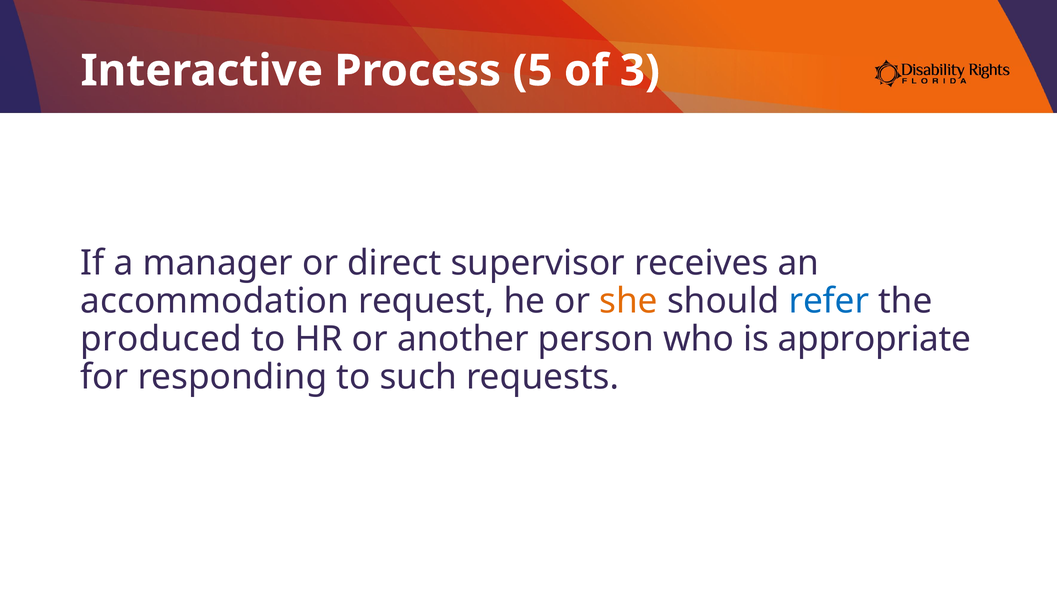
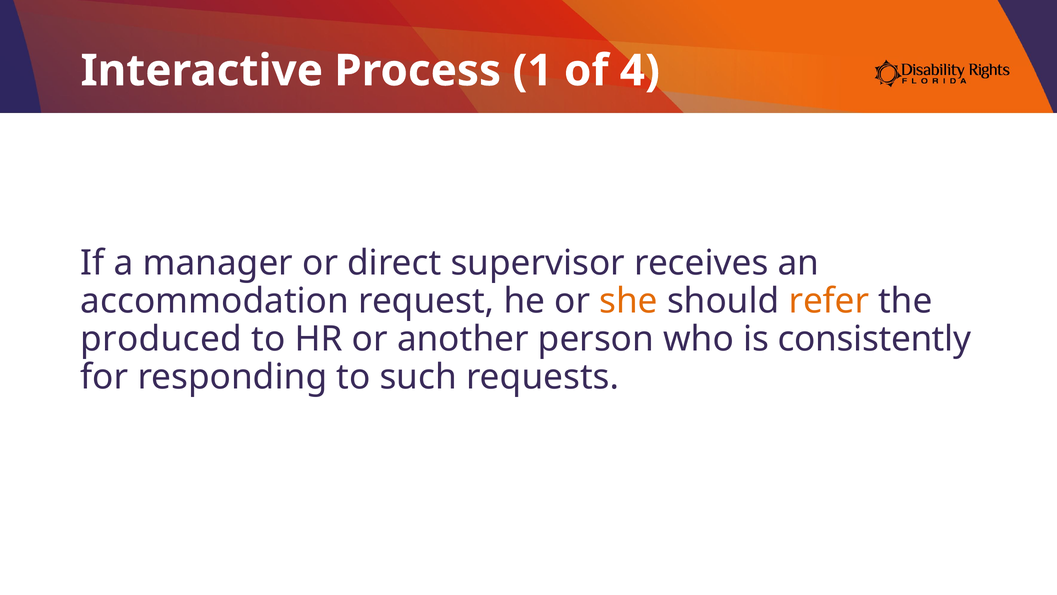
5: 5 -> 1 (533, 71)
3: 3 -> 4 (640, 71)
refer colour: blue -> orange (829, 301)
appropriate: appropriate -> consistently (874, 339)
